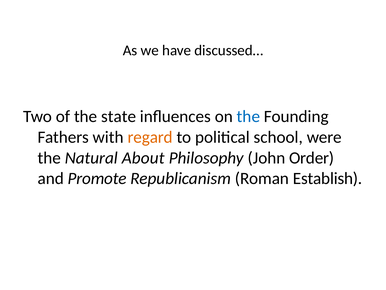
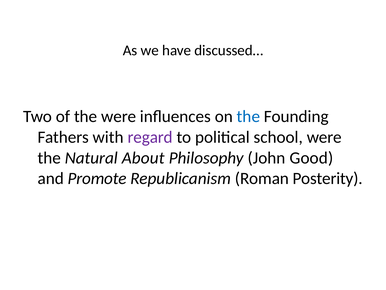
the state: state -> were (119, 116)
regard colour: orange -> purple (150, 137)
Order: Order -> Good (311, 158)
Establish: Establish -> Posterity (328, 178)
